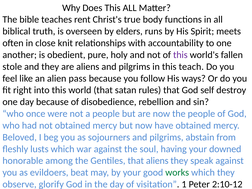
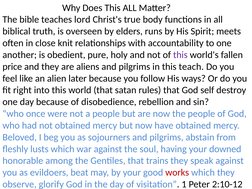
rent: rent -> lord (82, 20)
stole: stole -> price (12, 67)
pass: pass -> later (78, 78)
that aliens: aliens -> trains (157, 161)
works colour: green -> red (177, 173)
